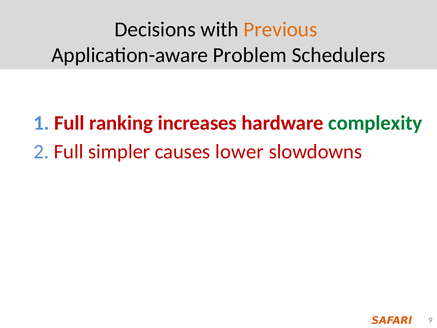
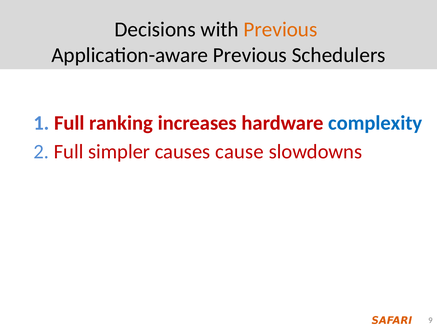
Application-aware Problem: Problem -> Previous (250, 55)
complexity colour: green -> blue (375, 123)
lower: lower -> cause (239, 152)
